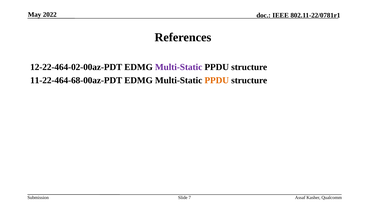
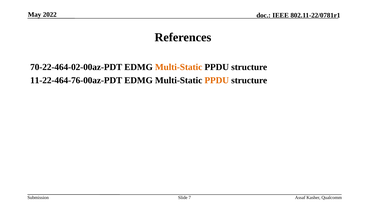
12-22-464-02-00az-PDT: 12-22-464-02-00az-PDT -> 70-22-464-02-00az-PDT (76, 67)
Multi-Static colour: purple -> orange (179, 67)
11-22-464-68-00az-PDT: 11-22-464-68-00az-PDT -> 11-22-464-76-00az-PDT (76, 80)
